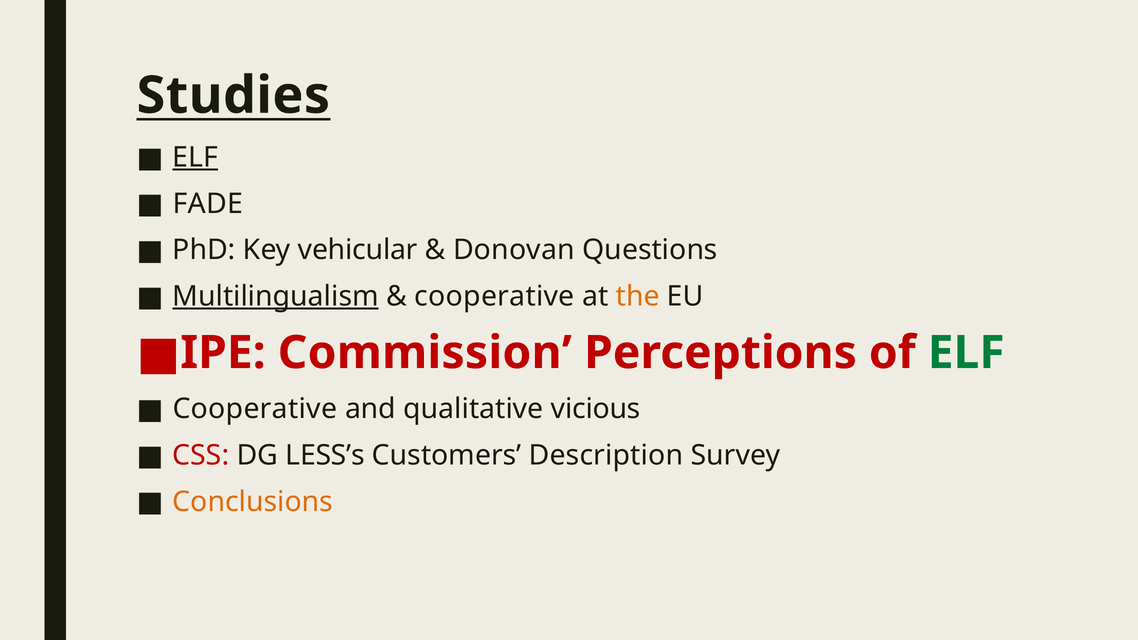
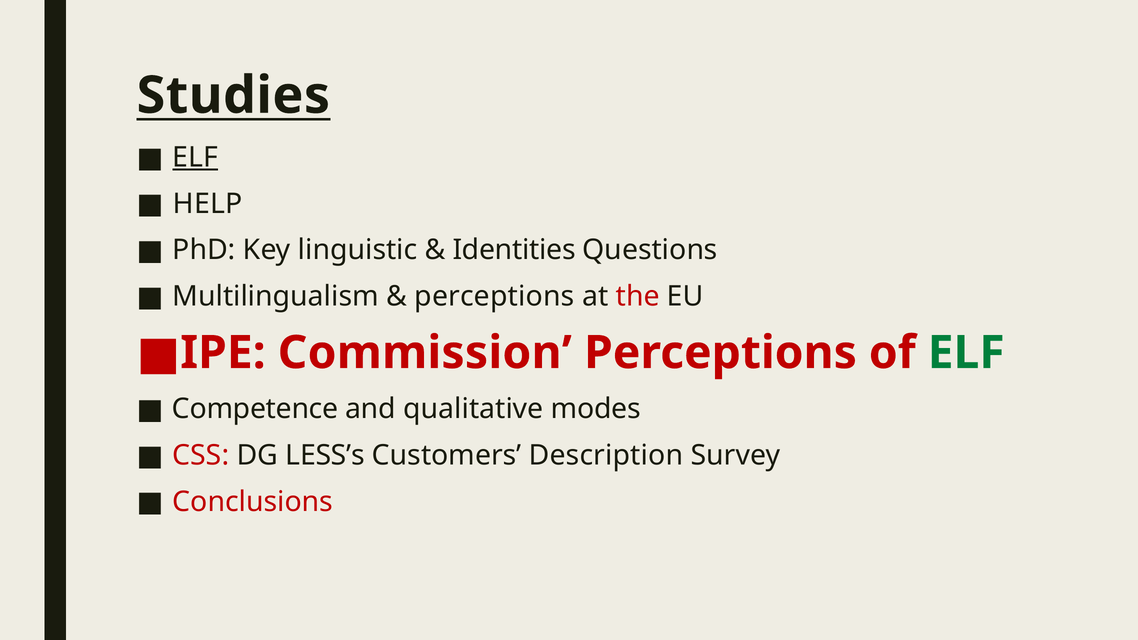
FADE: FADE -> HELP (208, 204)
vehicular: vehicular -> linguistic (358, 250)
Donovan: Donovan -> Identities (514, 250)
Multilingualism underline: present -> none (276, 296)
cooperative: cooperative -> perceptions (494, 296)
the colour: orange -> red (638, 296)
Cooperative: Cooperative -> Competence (255, 409)
vicious: vicious -> modes (596, 409)
Conclusions colour: orange -> red (253, 502)
